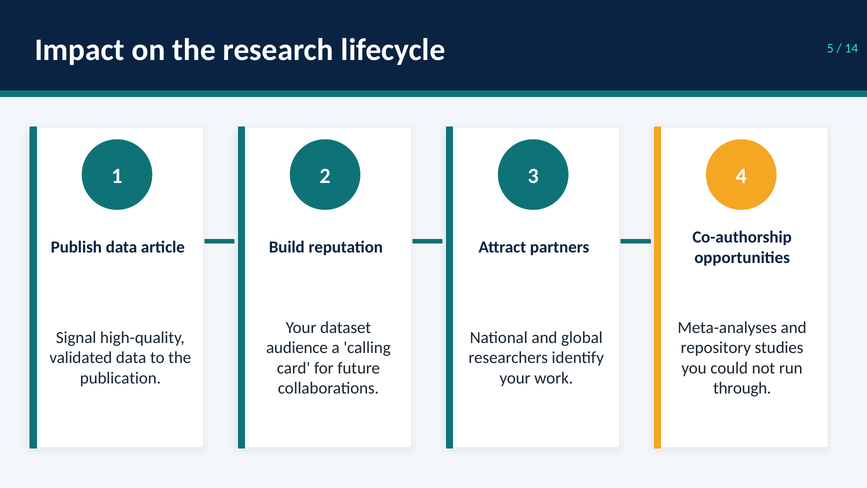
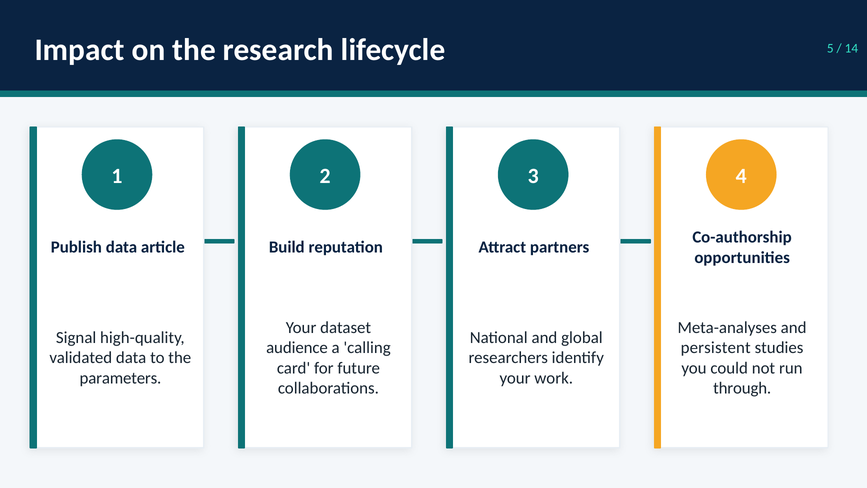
repository: repository -> persistent (716, 348)
publication: publication -> parameters (120, 378)
